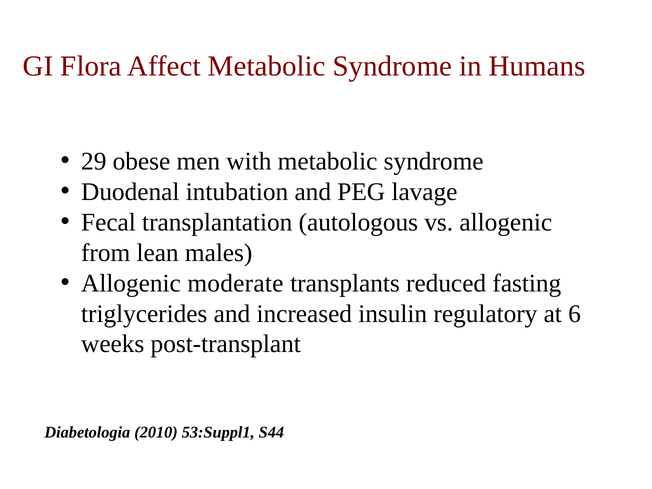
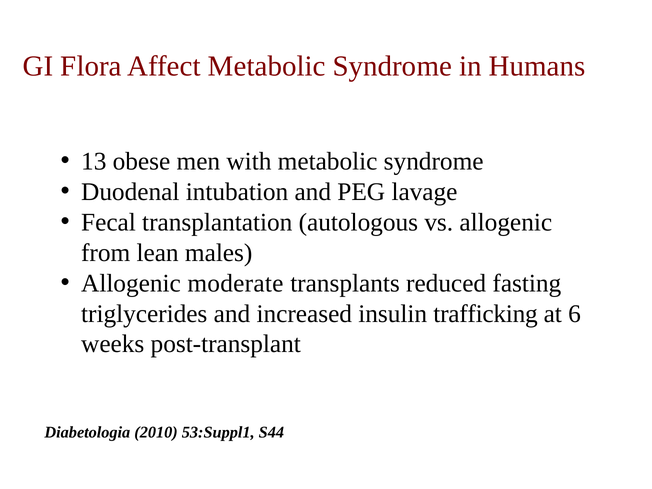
29: 29 -> 13 (94, 161)
regulatory: regulatory -> trafficking (486, 314)
